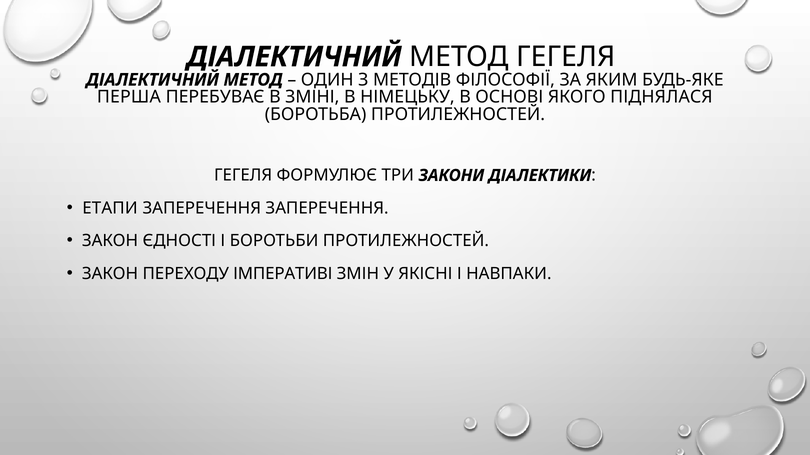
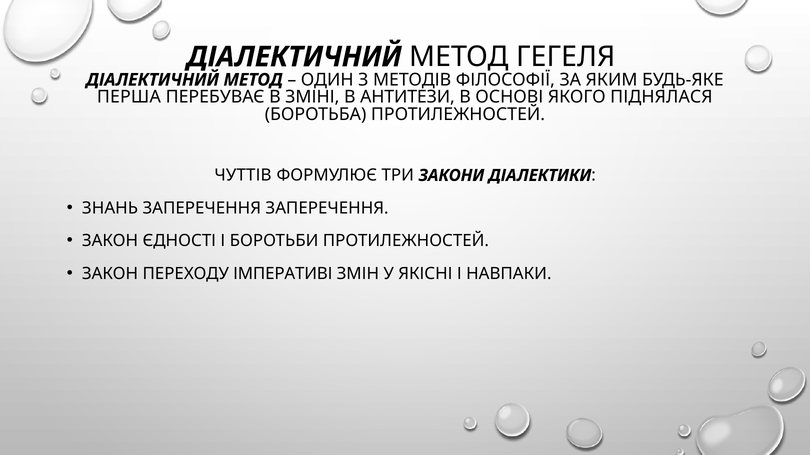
НІМЕЦЬКУ: НІМЕЦЬКУ -> АНТИТЕЗИ (407, 97)
ГЕГЕЛЯ: ГЕГЕЛЯ -> ЧУТТІВ (243, 176)
ЕТАПИ: ЕТАПИ -> ЗНАНЬ (110, 208)
